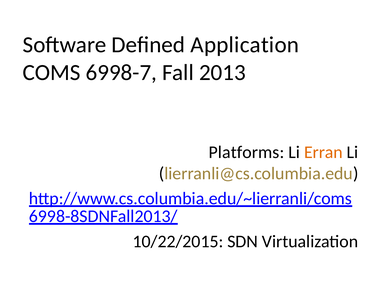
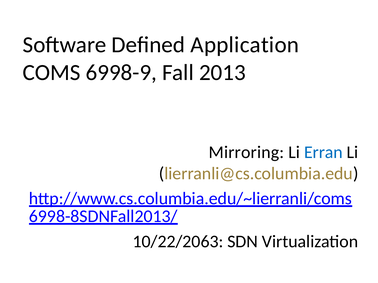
6998-7: 6998-7 -> 6998-9 (121, 73)
Platforms: Platforms -> Mirroring (246, 152)
Erran colour: orange -> blue (323, 152)
10/22/2015: 10/22/2015 -> 10/22/2063 (178, 242)
